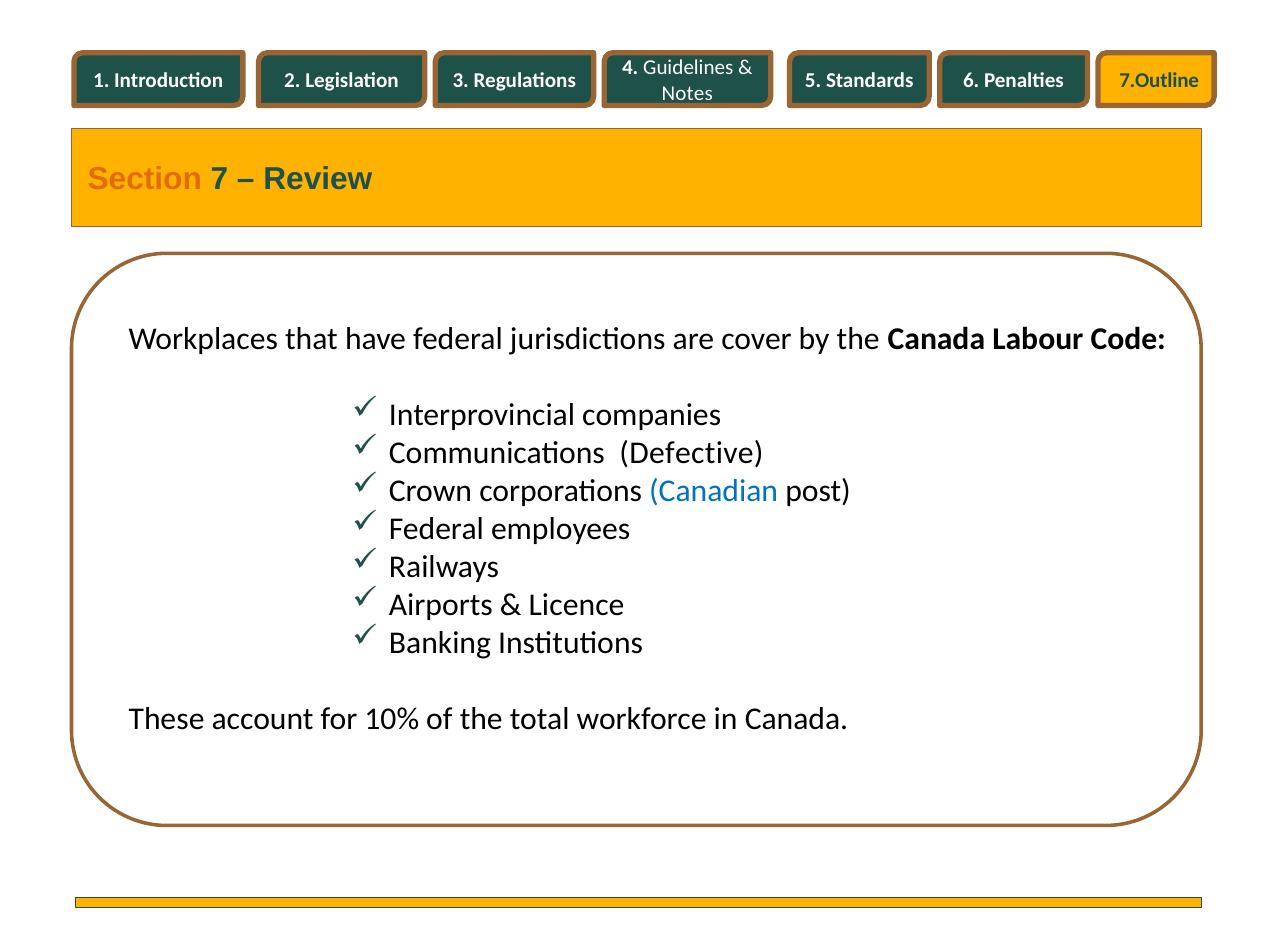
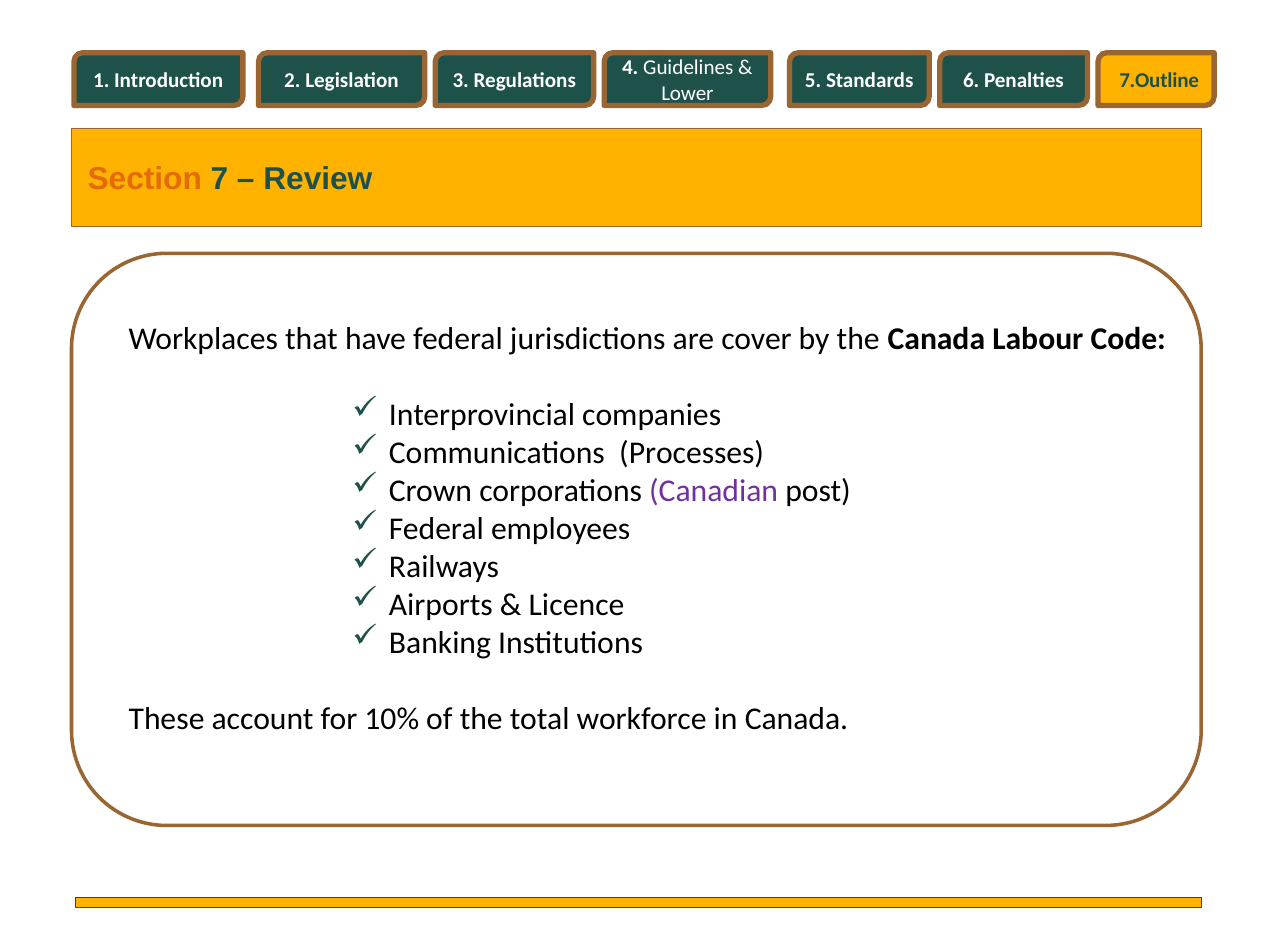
Notes: Notes -> Lower (687, 93)
Defective: Defective -> Processes (692, 453)
Canadian colour: blue -> purple (714, 491)
